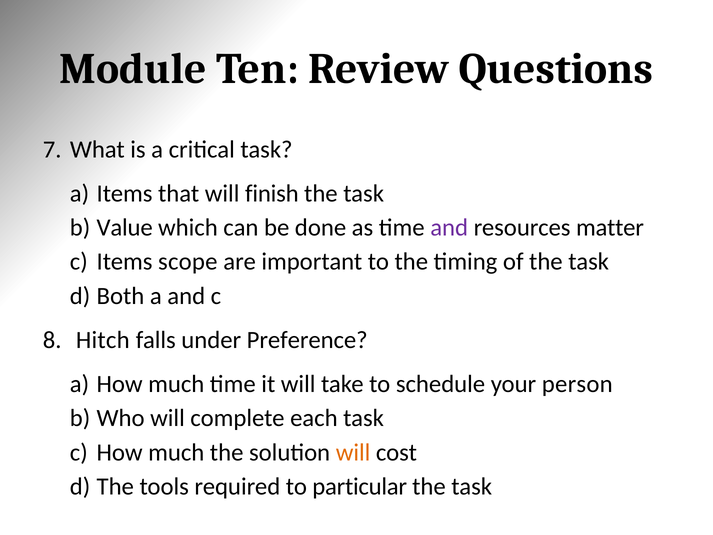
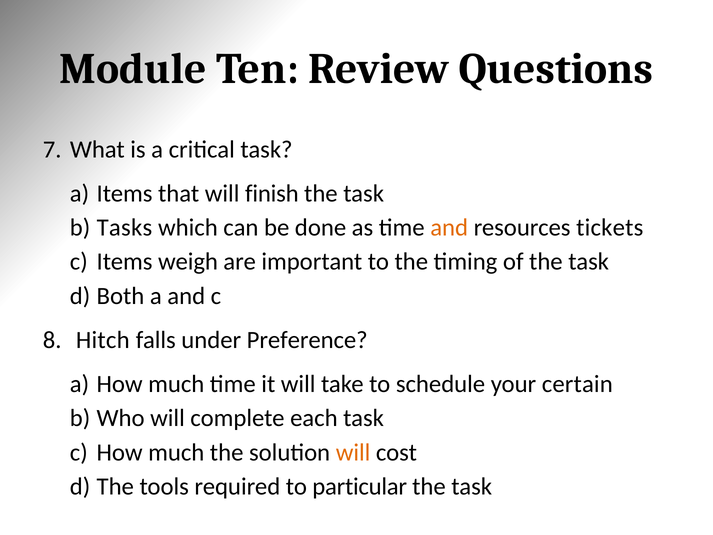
Value: Value -> Tasks (124, 228)
and colour: purple -> orange (449, 228)
matter: matter -> tickets (610, 228)
scope: scope -> weigh (188, 262)
person: person -> certain (577, 384)
